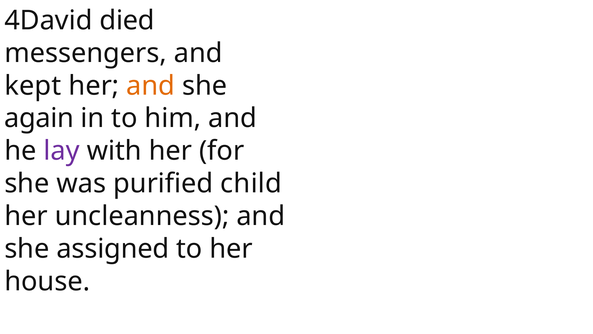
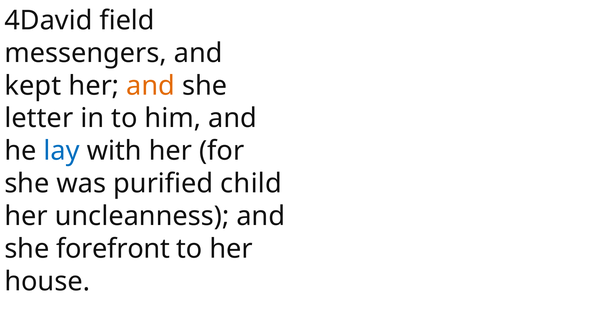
died: died -> field (127, 20)
again: again -> letter (39, 118)
lay colour: purple -> blue (62, 151)
assigned: assigned -> forefront (113, 249)
